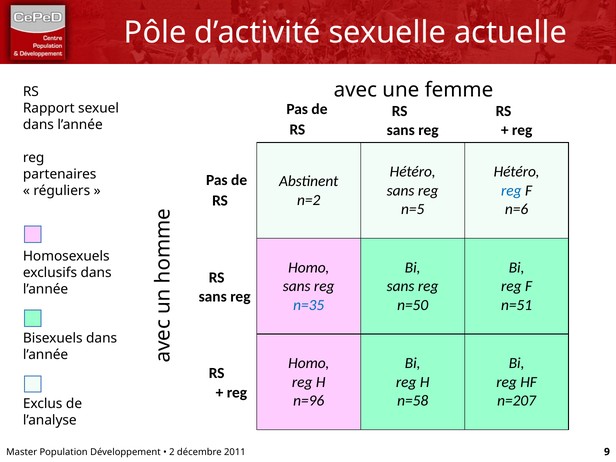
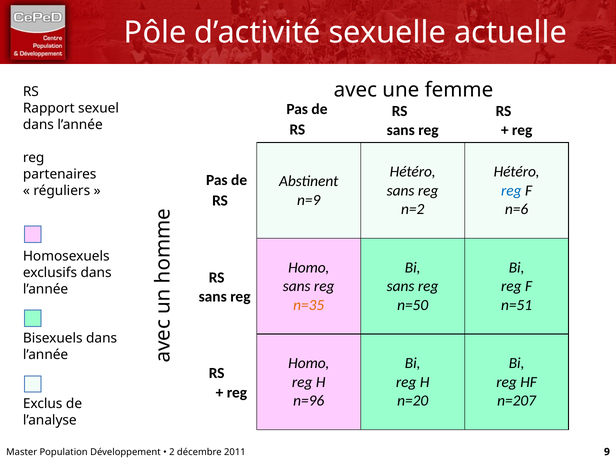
n=2: n=2 -> n=9 (309, 200)
n=5: n=5 -> n=2 (413, 209)
n=35 colour: blue -> orange (309, 305)
n=58: n=58 -> n=20 (413, 401)
